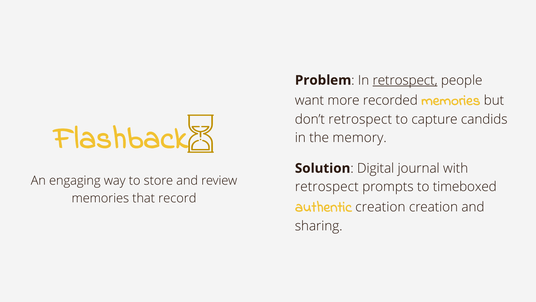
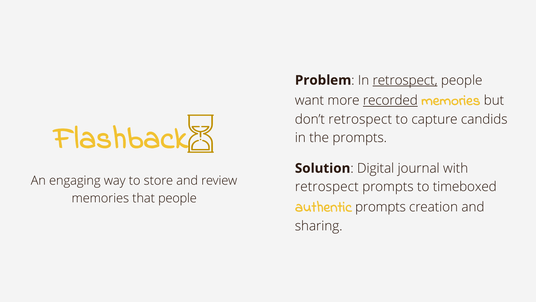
recorded underline: none -> present (390, 100)
the memory: memory -> prompts (360, 138)
that record: record -> people (177, 198)
authentic creation: creation -> prompts (380, 207)
